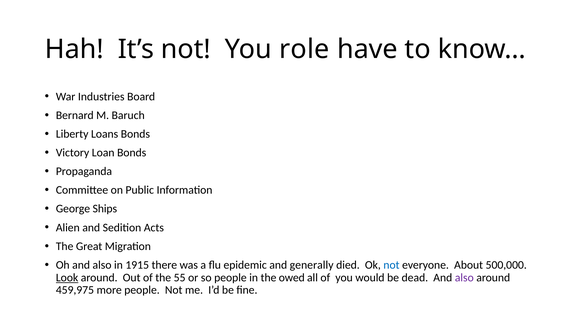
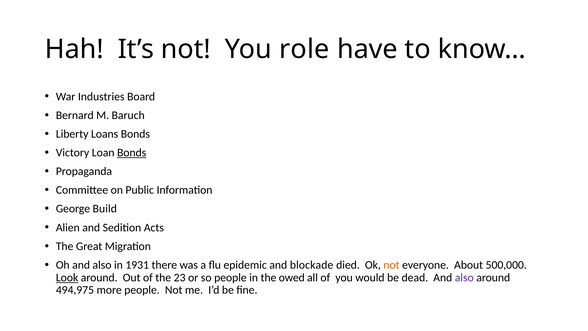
Bonds underline: none -> present (132, 153)
Ships: Ships -> Build (105, 209)
1915: 1915 -> 1931 (137, 265)
generally: generally -> blockade (312, 265)
not colour: blue -> orange (391, 265)
55: 55 -> 23 (180, 277)
459,975: 459,975 -> 494,975 (75, 290)
